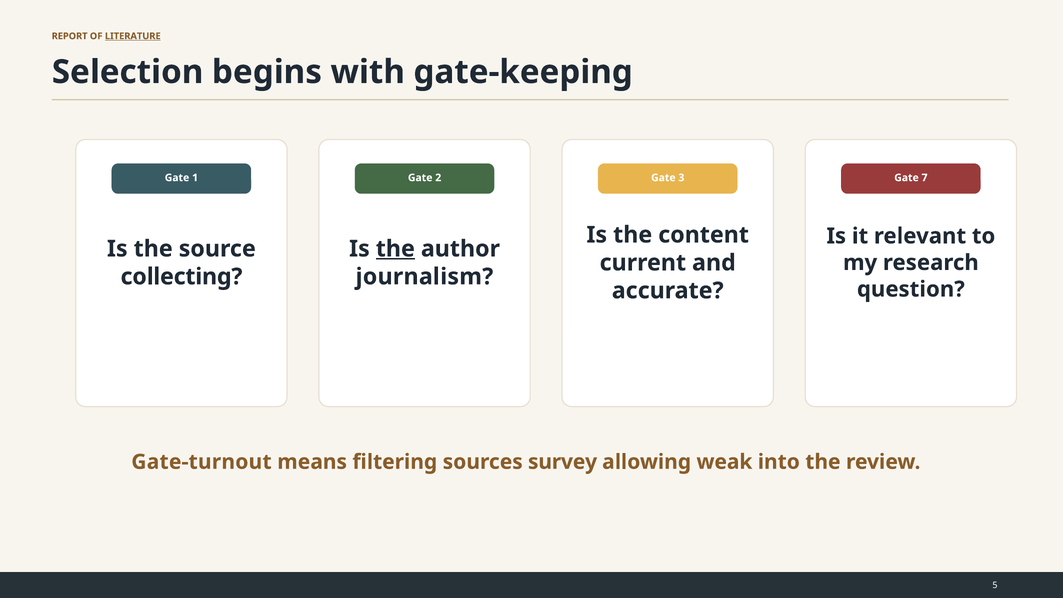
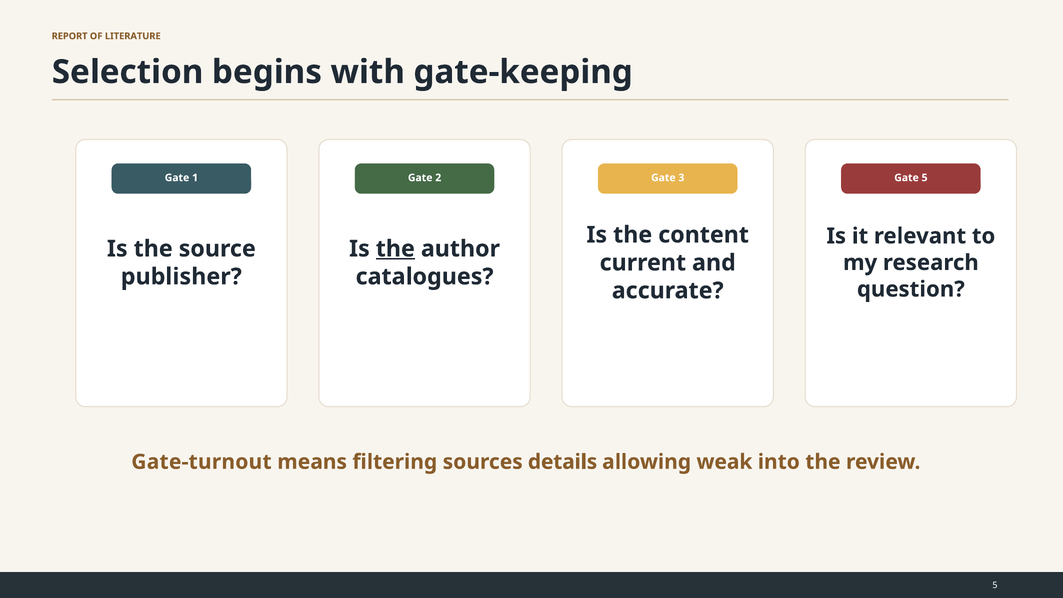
LITERATURE underline: present -> none (133, 36)
Gate 7: 7 -> 5 (925, 178)
collecting: collecting -> publisher (181, 277)
journalism: journalism -> catalogues (425, 277)
survey: survey -> details (563, 462)
